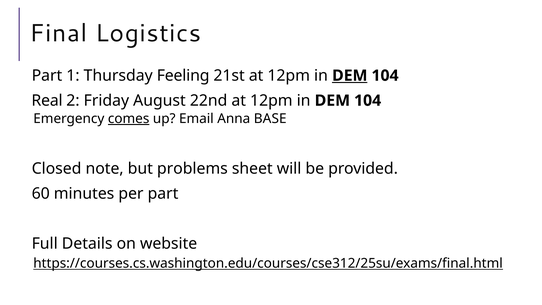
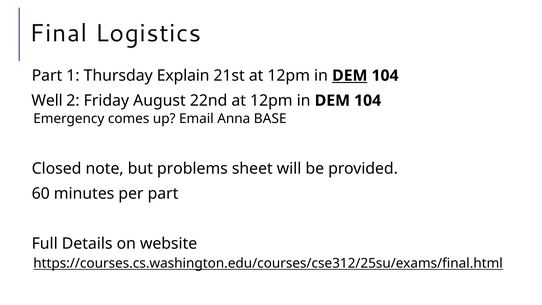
Feeling: Feeling -> Explain (183, 76)
Real: Real -> Well (47, 101)
comes underline: present -> none (129, 119)
